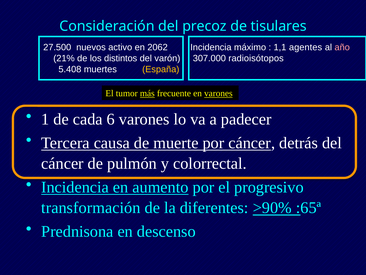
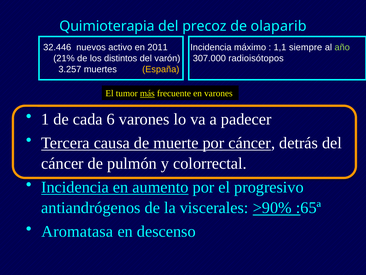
Consideración: Consideración -> Quimioterapia (107, 26)
tisulares: tisulares -> olaparib (279, 26)
agentes: agentes -> siempre (306, 47)
año colour: pink -> light green (342, 47)
27.500: 27.500 -> 32.446 (57, 47)
2062: 2062 -> 2011 (158, 47)
5.408: 5.408 -> 3.257 (70, 69)
varones underline: present -> none (218, 93)
transformación: transformación -> antiandrógenos (91, 207)
diferentes: diferentes -> viscerales (214, 207)
Prednisona: Prednisona -> Aromatasa (77, 231)
